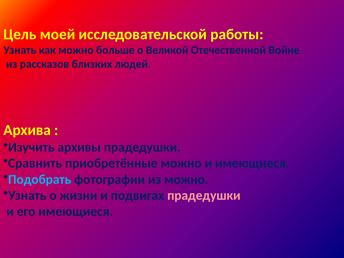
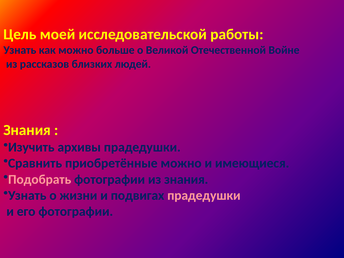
Архива: Архива -> Знания (27, 130)
Подобрать colour: light blue -> pink (40, 179)
из можно: можно -> знания (186, 179)
его имеющиеся: имеющиеся -> фотографии (76, 212)
